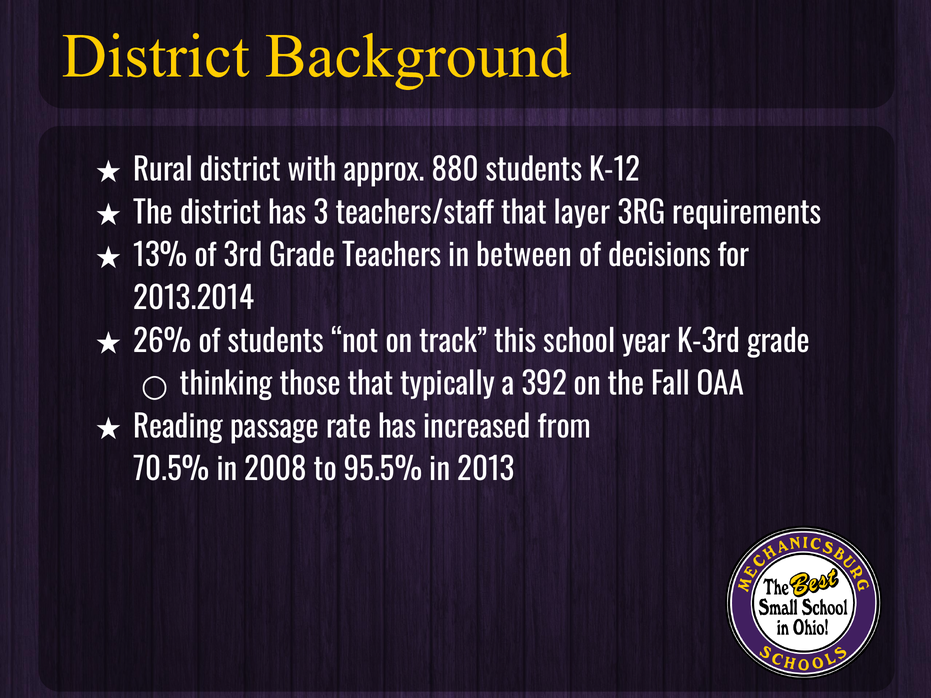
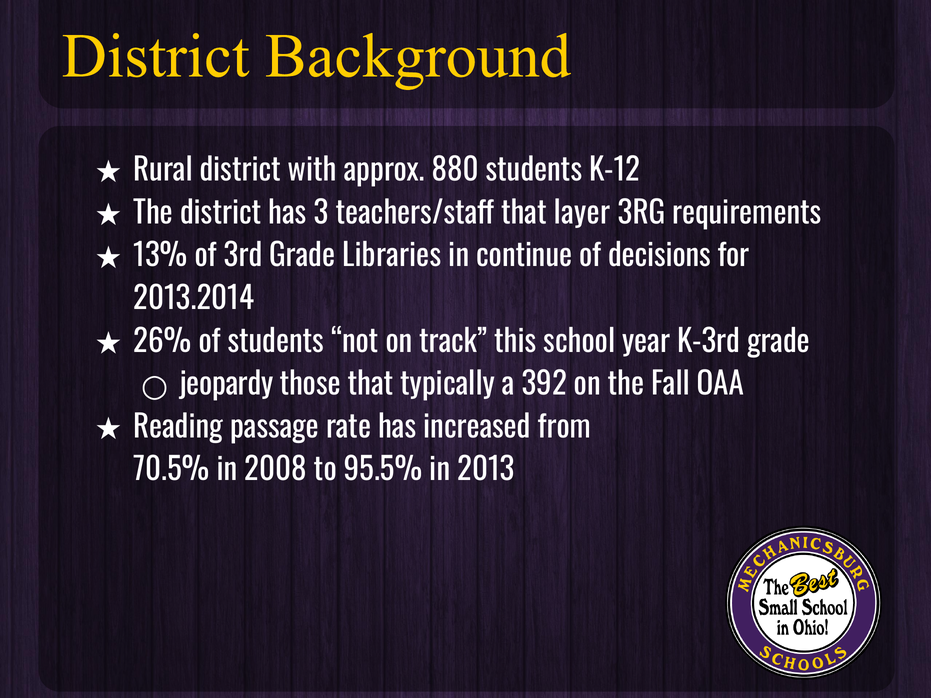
Teachers: Teachers -> Libraries (392, 256)
between: between -> continue (524, 256)
thinking: thinking -> jeopardy (226, 385)
